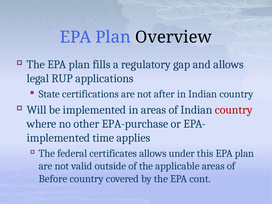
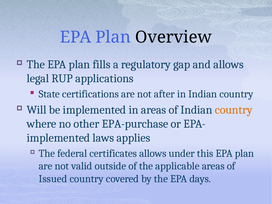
country colour: red -> orange (234, 110)
time: time -> laws (103, 138)
Before: Before -> Issued (53, 179)
cont: cont -> days (200, 179)
